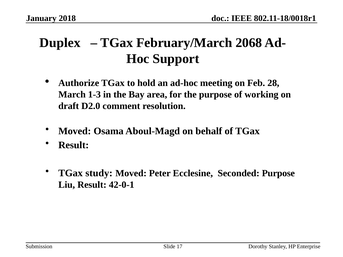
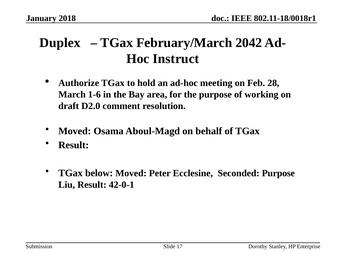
2068: 2068 -> 2042 (249, 43)
Support: Support -> Instruct (176, 59)
1-3: 1-3 -> 1-6 (94, 95)
study: study -> below (99, 173)
